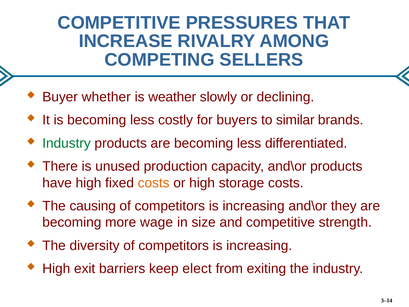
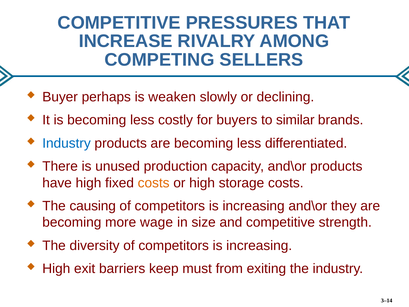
whether: whether -> perhaps (106, 97)
weather: weather -> weaken (172, 97)
Industry colour: green -> blue (67, 143)
elect: elect -> must (197, 269)
